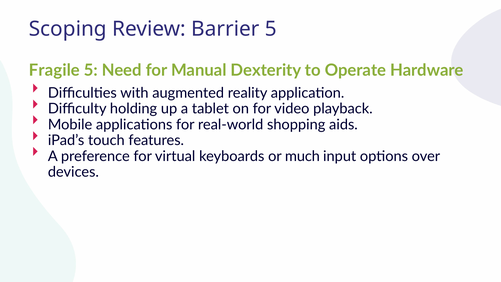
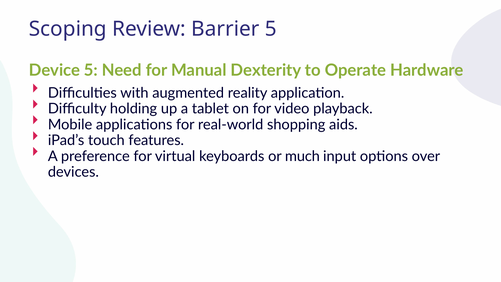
Fragile: Fragile -> Device (54, 70)
